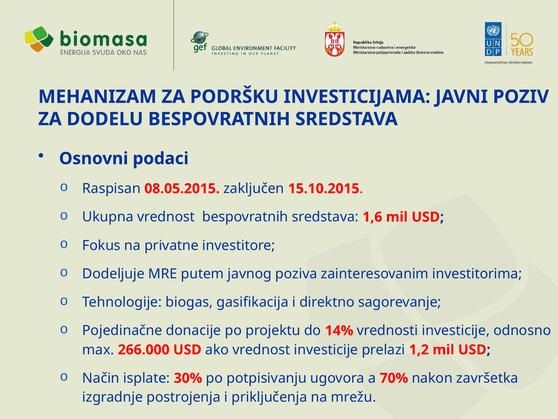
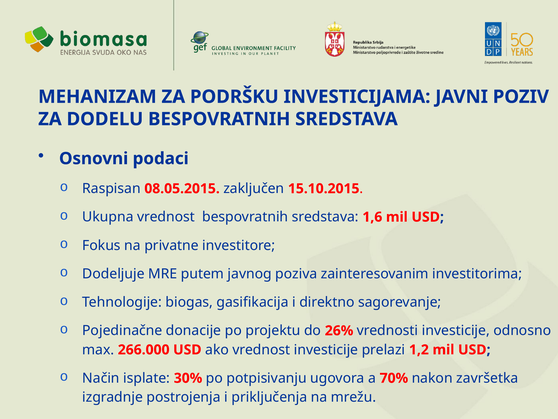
14%: 14% -> 26% (339, 330)
